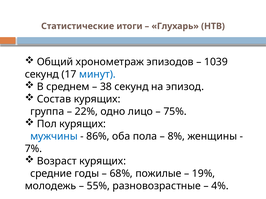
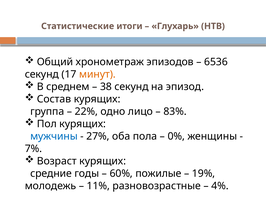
1039: 1039 -> 6536 (216, 62)
минут colour: blue -> orange (97, 75)
75%: 75% -> 83% (175, 112)
86%: 86% -> 27% (98, 137)
8%: 8% -> 0% (176, 137)
68%: 68% -> 60% (121, 174)
55%: 55% -> 11% (98, 186)
